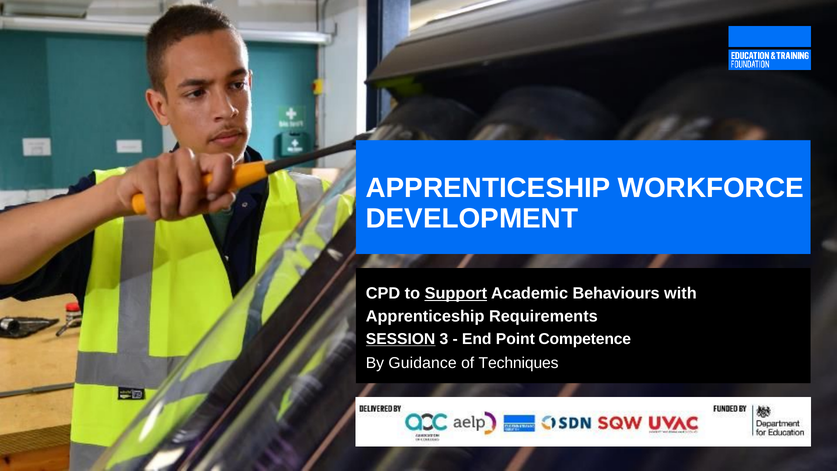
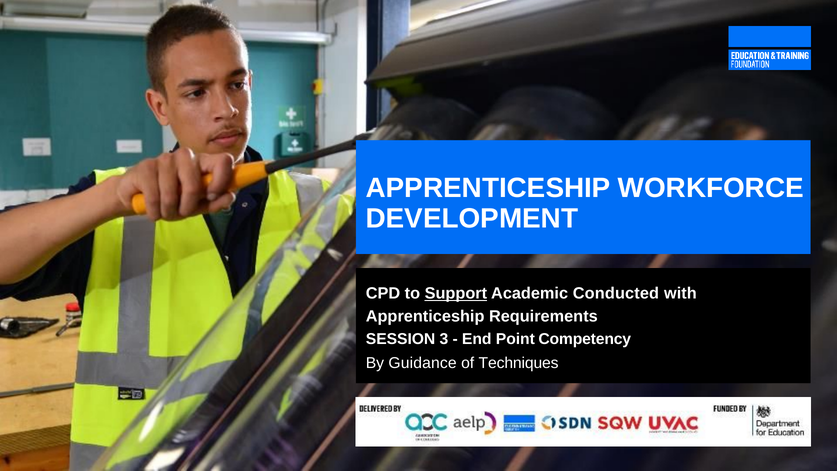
Behaviours: Behaviours -> Conducted (616, 293)
SESSION underline: present -> none (401, 339)
Competence: Competence -> Competency (585, 339)
